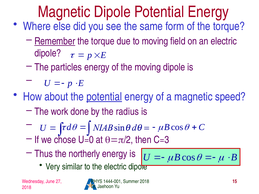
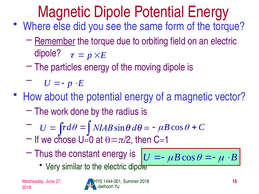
to moving: moving -> orbiting (155, 41)
potential underline: present -> none (104, 97)
speed: speed -> vector (230, 97)
C=3: C=3 -> C=1 (161, 140)
northerly: northerly -> constant (84, 154)
